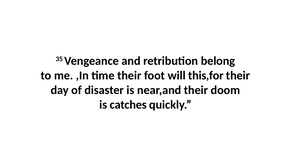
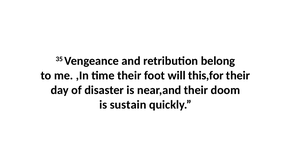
catches: catches -> sustain (128, 105)
